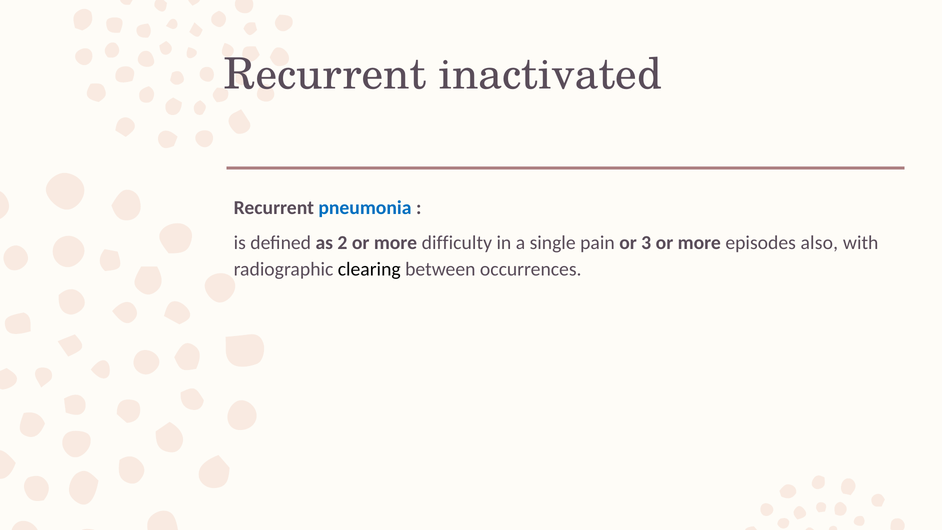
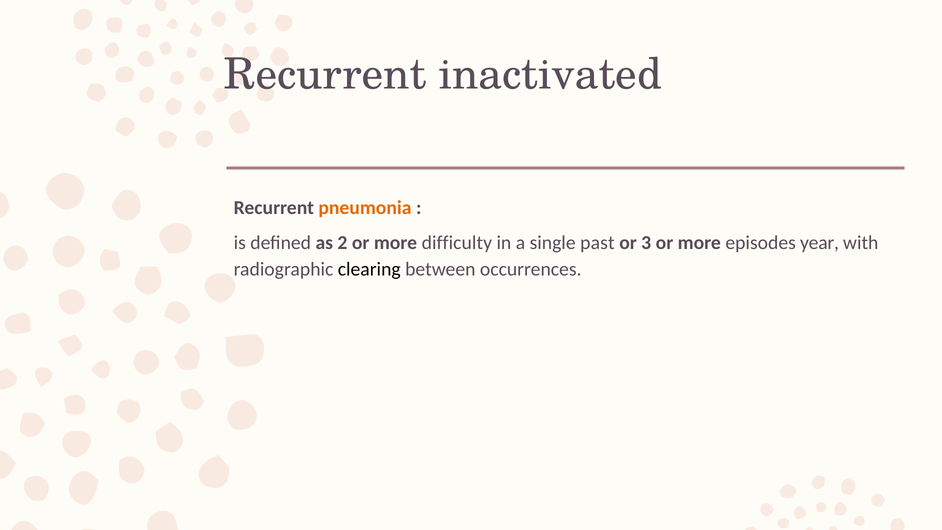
pneumonia colour: blue -> orange (365, 208)
pain: pain -> past (597, 243)
also: also -> year (820, 243)
